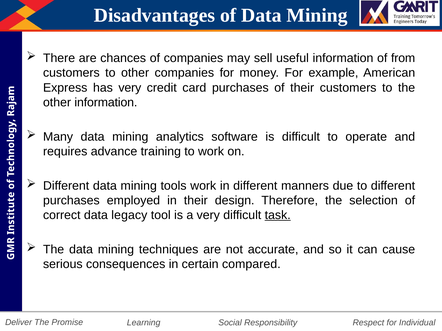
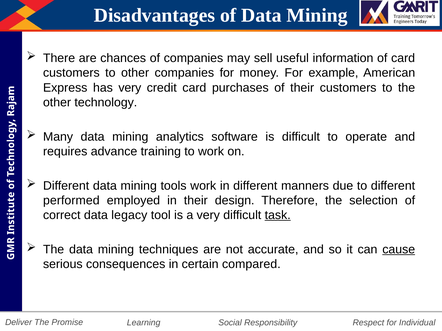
of from: from -> card (403, 58)
other information: information -> technology (106, 103)
purchases: purchases -> performed (71, 201)
cause underline: none -> present (399, 250)
